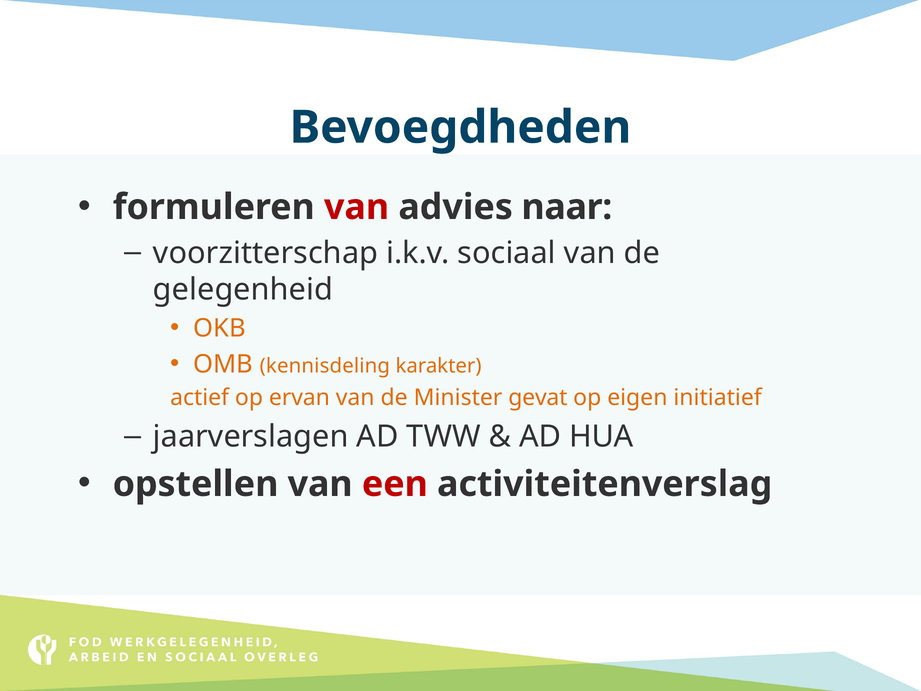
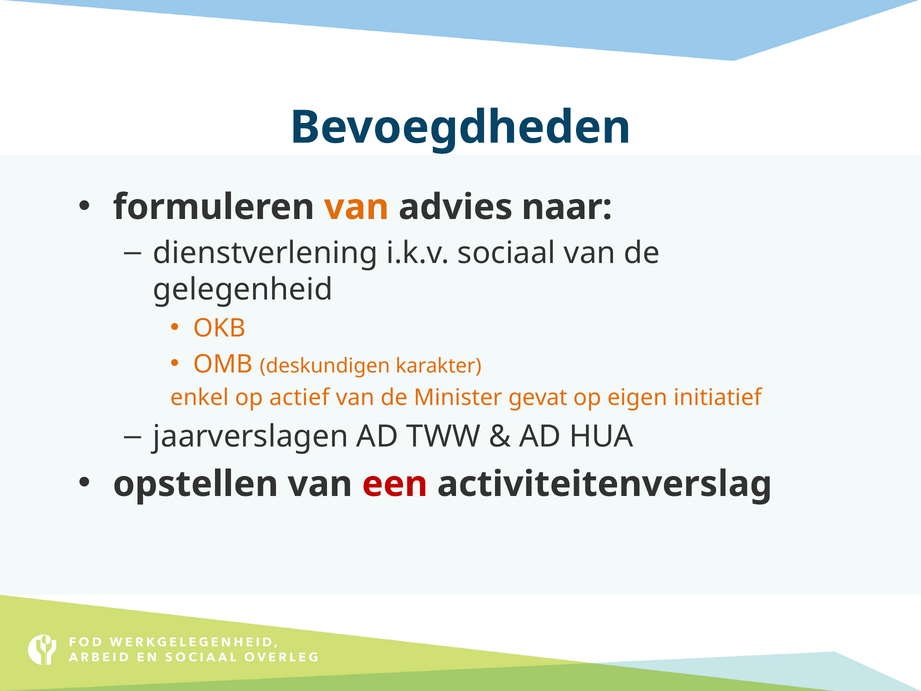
van colour: red -> orange (357, 207)
voorzitterschap: voorzitterschap -> dienstverlening (266, 253)
kennisdeling: kennisdeling -> deskundigen (325, 366)
actief: actief -> enkel (200, 398)
ervan: ervan -> actief (299, 398)
